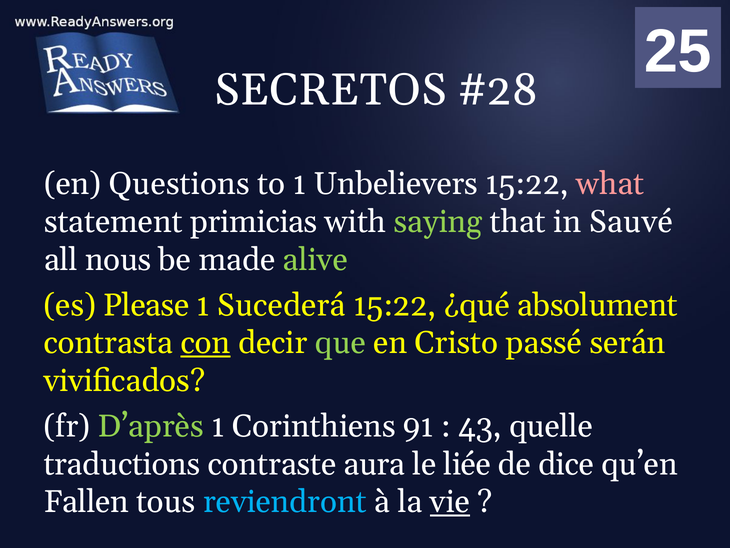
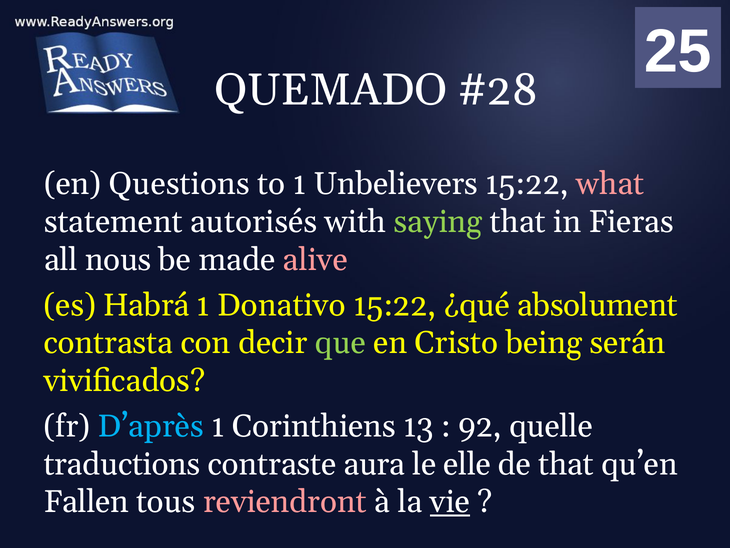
SECRETOS: SECRETOS -> QUEMADO (331, 90)
primicias: primicias -> autorisés (254, 222)
Sauvé: Sauvé -> Fieras (631, 222)
alive colour: light green -> pink (315, 259)
Please: Please -> Habrá (146, 305)
Sucederá: Sucederá -> Donativo (281, 305)
con underline: present -> none (206, 343)
passé: passé -> being (544, 343)
D’après colour: light green -> light blue (151, 426)
Corinthiens 91: 91 -> 13 (418, 426)
43: 43 -> 92 (480, 426)
liée: liée -> elle (467, 464)
de dice: dice -> that (566, 464)
reviendront colour: light blue -> pink (285, 502)
